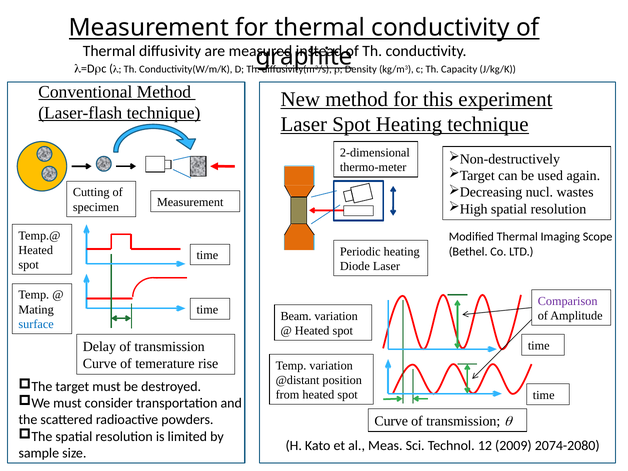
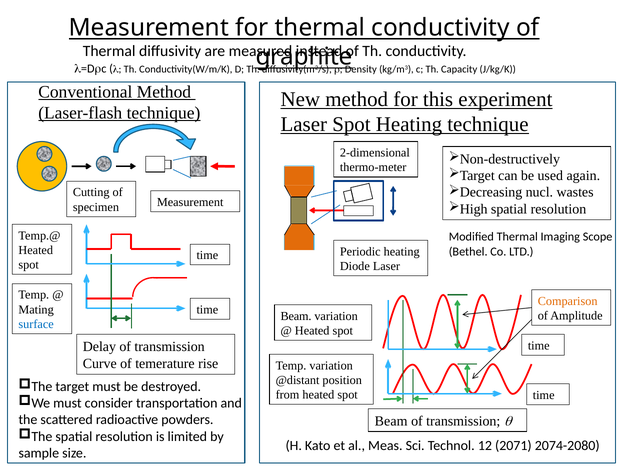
Comparison colour: purple -> orange (568, 301)
Curve: Curve -> Beam (391, 421)
2009: 2009 -> 2071 (513, 446)
